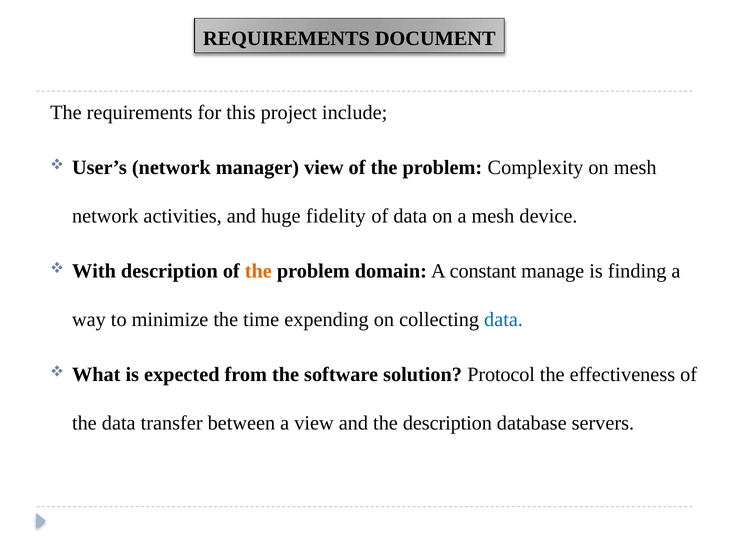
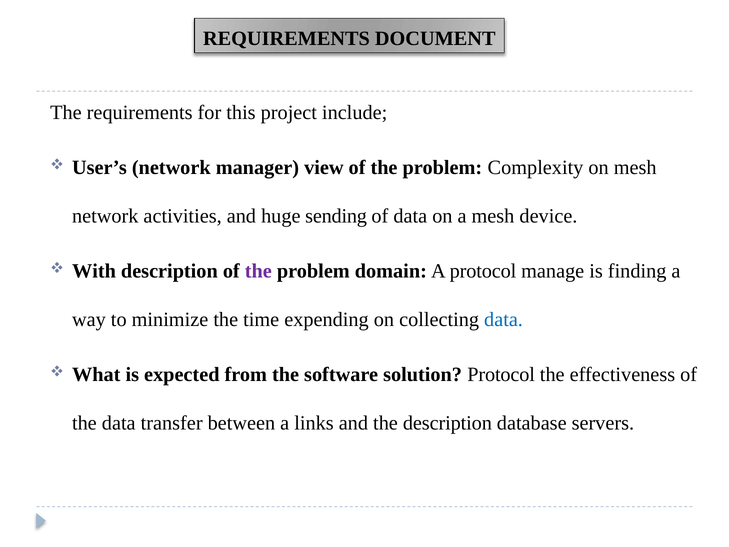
fidelity: fidelity -> sending (336, 216)
the colour: orange -> purple (258, 271)
A constant: constant -> protocol (483, 271)
a view: view -> links (314, 423)
